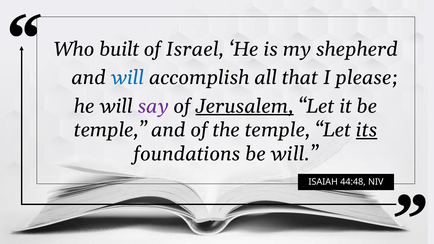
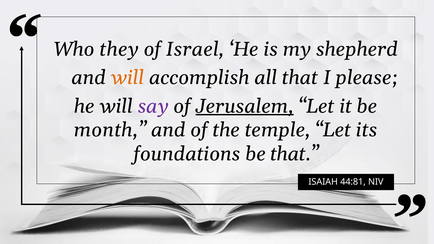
built: built -> they (119, 49)
will colour: blue -> orange (127, 78)
temple: temple -> month (110, 130)
its underline: present -> none (367, 130)
be will: will -> that (294, 154)
44:48: 44:48 -> 44:81 (353, 182)
